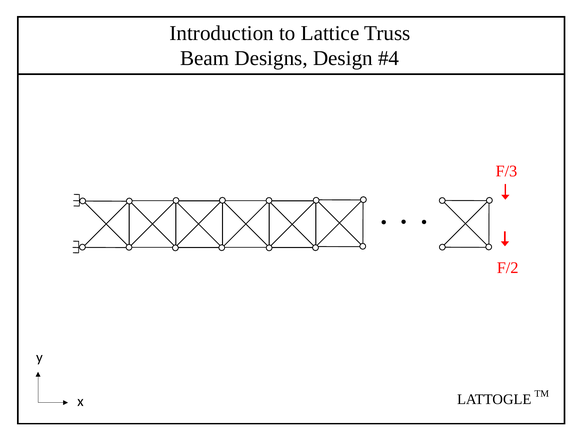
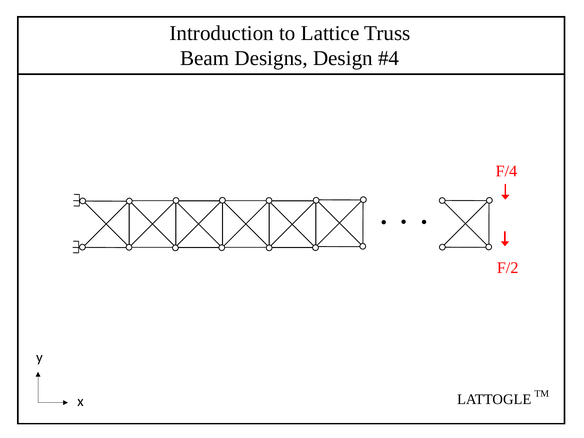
F/3: F/3 -> F/4 (506, 171)
